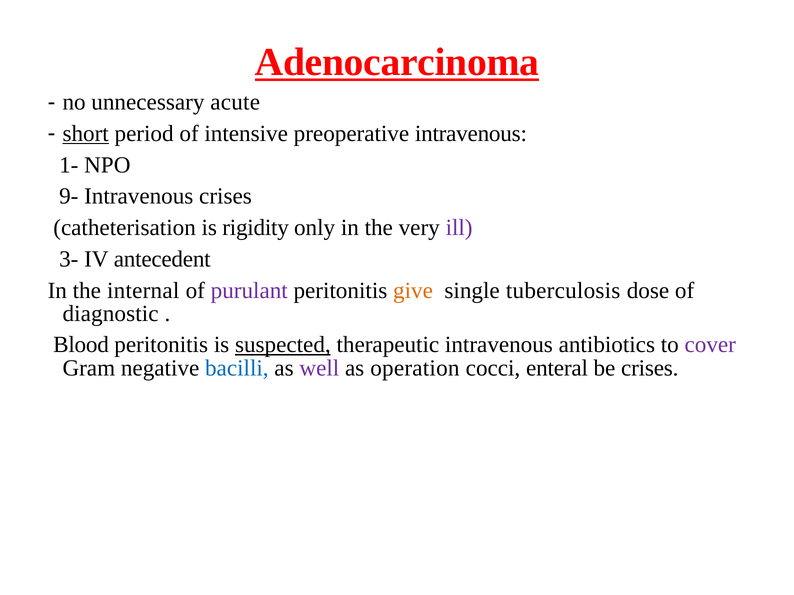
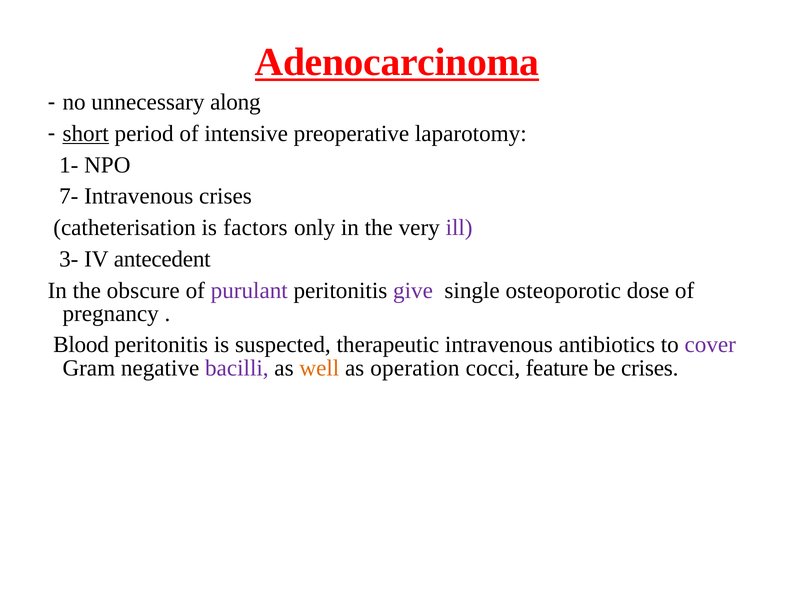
acute: acute -> along (235, 102)
preoperative intravenous: intravenous -> laparotomy (471, 134)
9-: 9- -> 7- (69, 196)
rigidity: rigidity -> factors (255, 228)
internal: internal -> obscure (143, 291)
give colour: orange -> purple (413, 291)
tuberculosis: tuberculosis -> osteoporotic (563, 291)
diagnostic: diagnostic -> pregnancy (111, 314)
suspected underline: present -> none (283, 345)
bacilli colour: blue -> purple (237, 368)
well colour: purple -> orange (319, 368)
enteral: enteral -> feature (557, 368)
